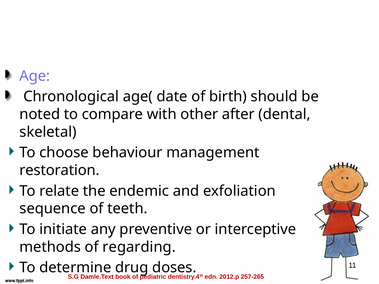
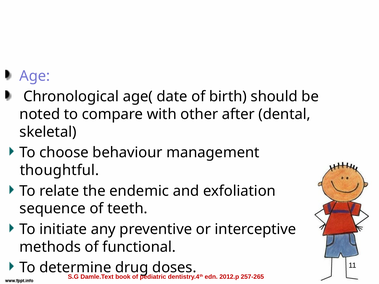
restoration: restoration -> thoughtful (59, 170)
regarding: regarding -> functional (139, 247)
